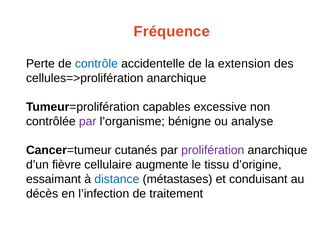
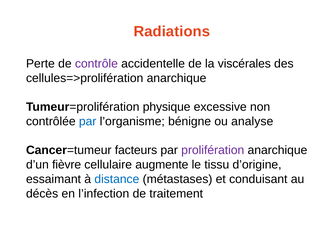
Fréquence: Fréquence -> Radiations (172, 32)
contrôle colour: blue -> purple (96, 64)
extension: extension -> viscérales (244, 64)
capables: capables -> physique (167, 107)
par colour: purple -> blue (88, 122)
cutanés: cutanés -> facteurs (136, 151)
